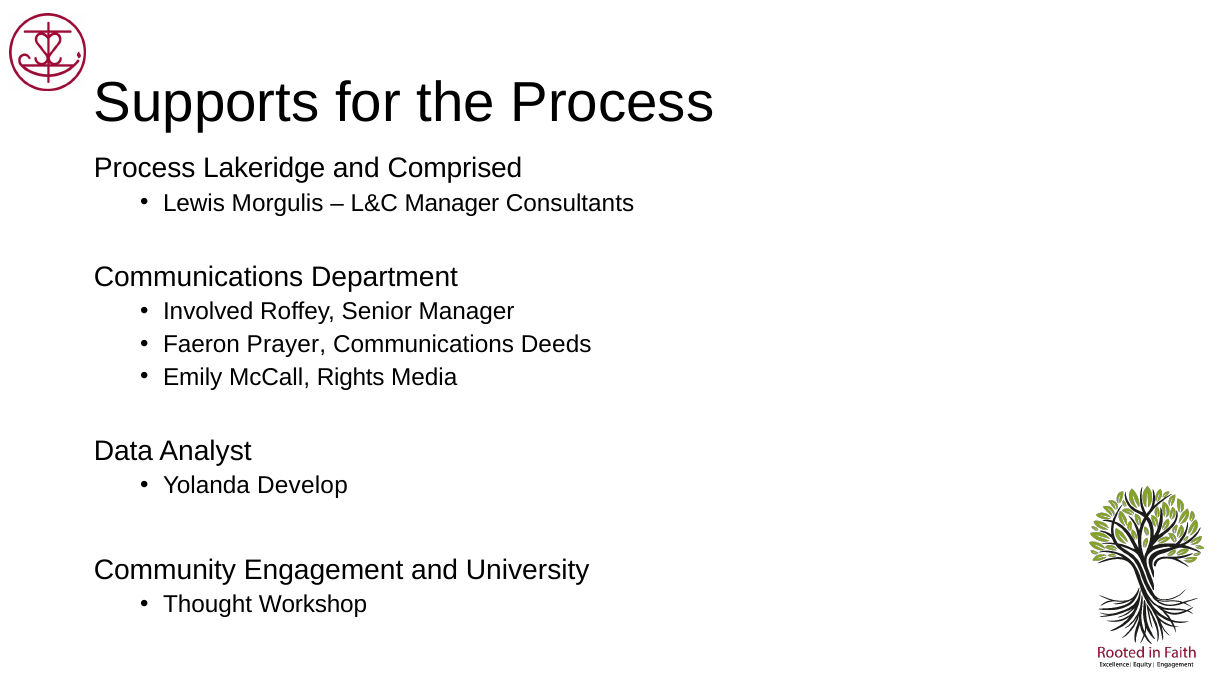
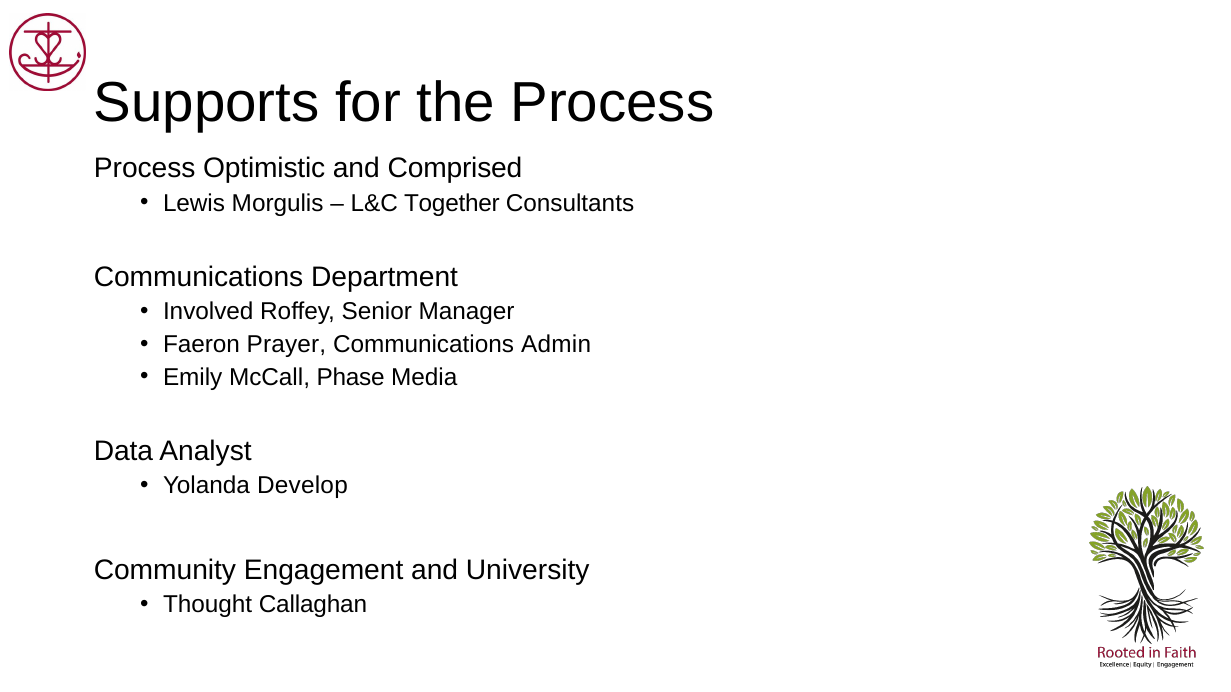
Lakeridge: Lakeridge -> Optimistic (264, 168)
L&C Manager: Manager -> Together (452, 203)
Deeds: Deeds -> Admin (556, 345)
Rights: Rights -> Phase (351, 377)
Workshop: Workshop -> Callaghan (313, 605)
